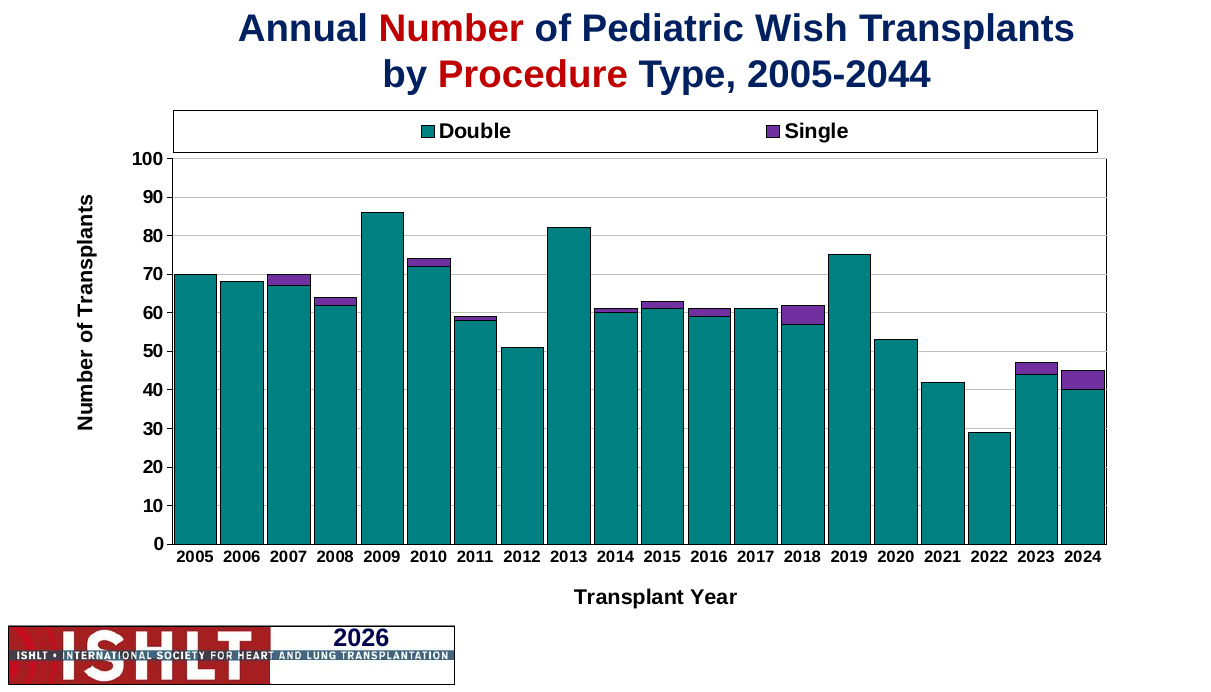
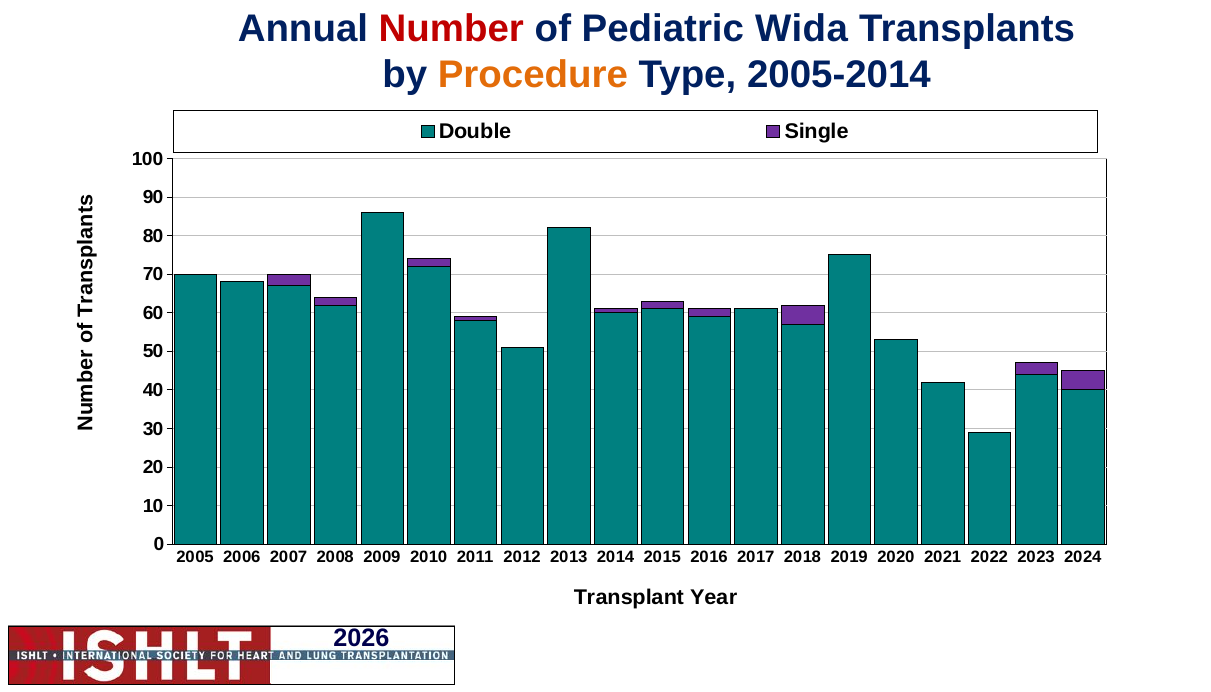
Wish: Wish -> Wida (801, 29)
Procedure colour: red -> orange (533, 75)
2005-2044: 2005-2044 -> 2005-2014 (839, 75)
